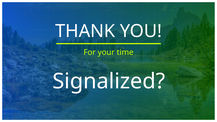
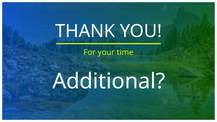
Signalized: Signalized -> Additional (109, 81)
